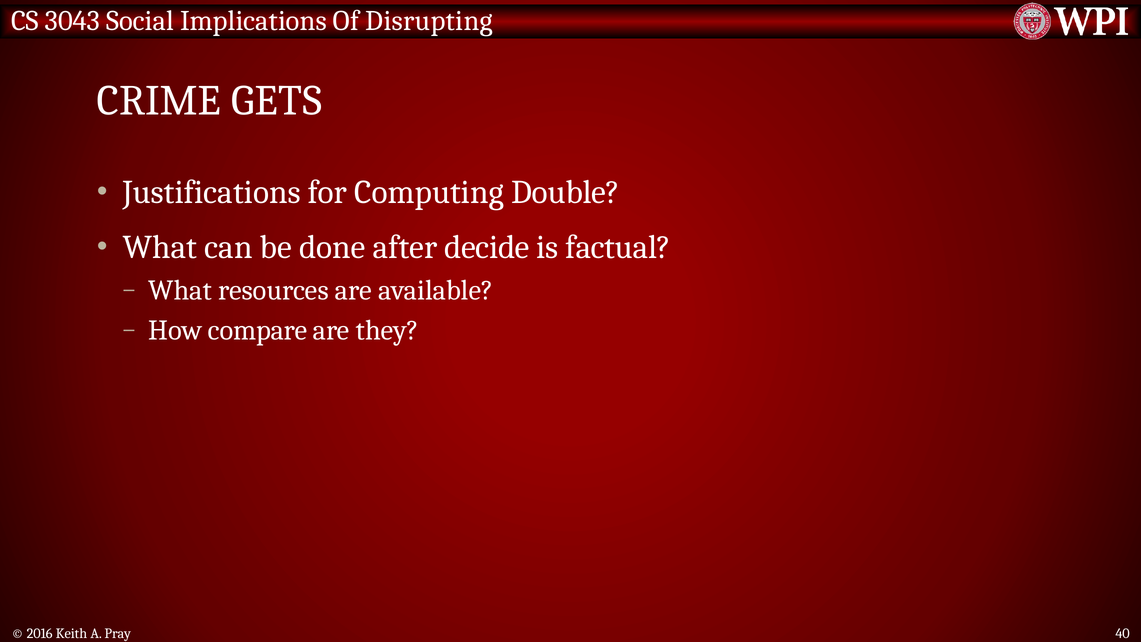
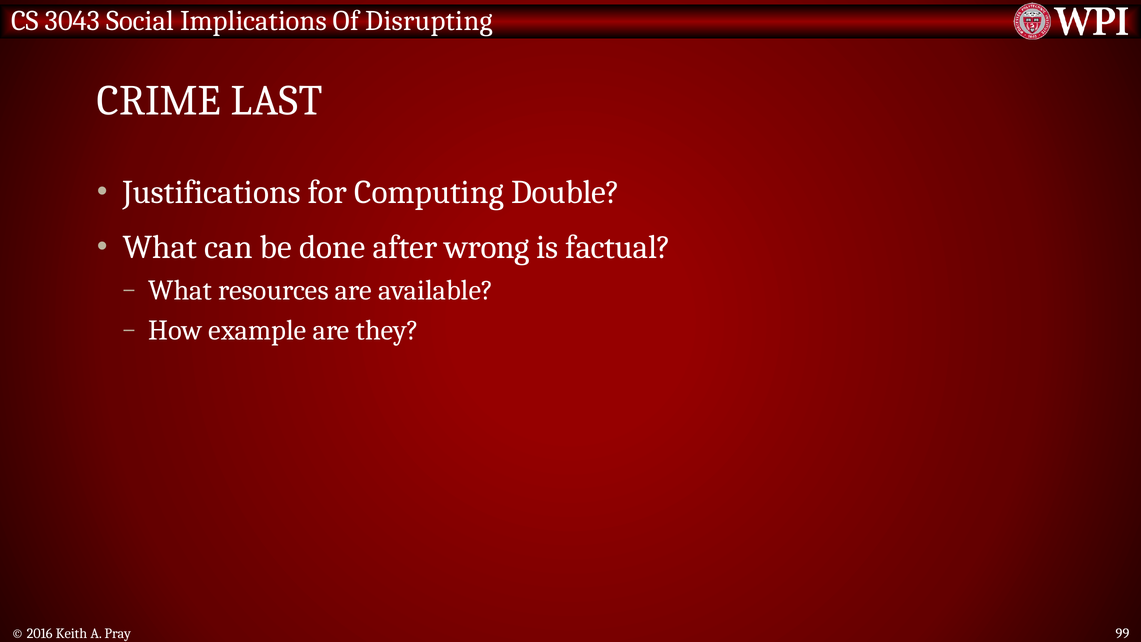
GETS: GETS -> LAST (277, 100)
decide: decide -> wrong (487, 247)
compare: compare -> example (257, 330)
40: 40 -> 99 (1122, 634)
